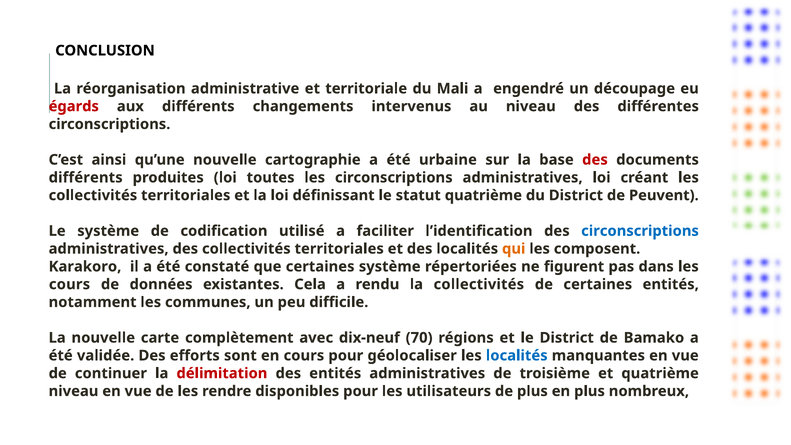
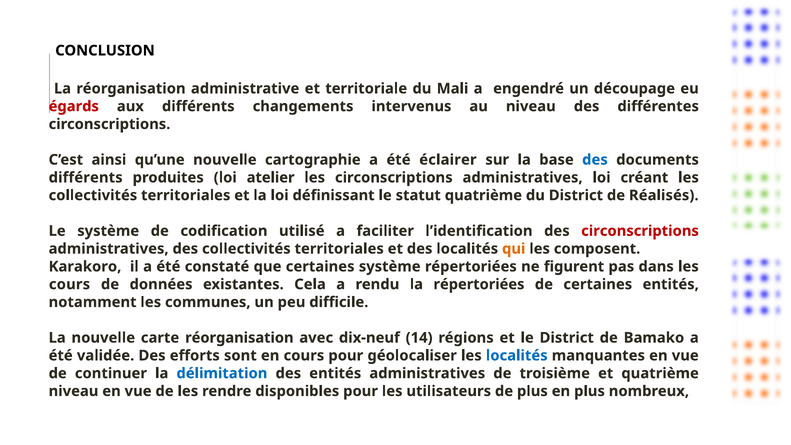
urbaine: urbaine -> éclairer (448, 160)
des colour: red -> blue (595, 160)
toutes: toutes -> atelier (271, 178)
Peuvent: Peuvent -> Réalisés (664, 195)
circonscriptions colour: blue -> red (640, 231)
la collectivités: collectivités -> répertoriées (479, 284)
carte complètement: complètement -> réorganisation (239, 338)
70: 70 -> 14 (419, 338)
délimitation colour: red -> blue (222, 373)
